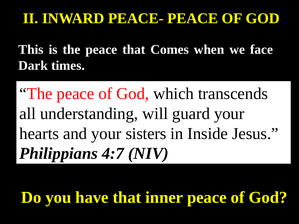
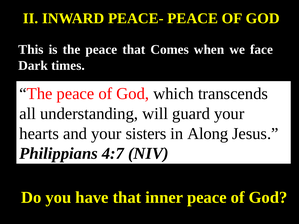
Inside: Inside -> Along (208, 134)
